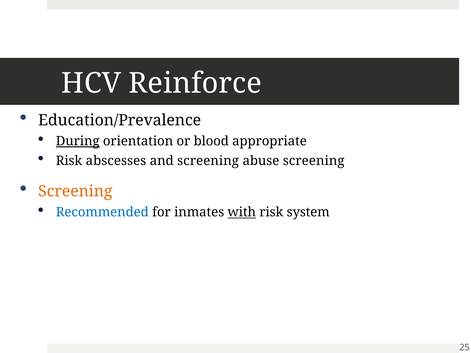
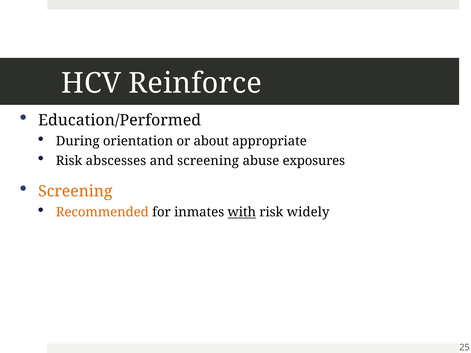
Education/Prevalence: Education/Prevalence -> Education/Performed (120, 120)
During underline: present -> none (78, 141)
blood: blood -> about (211, 141)
abuse screening: screening -> exposures (314, 161)
Recommended colour: blue -> orange (102, 212)
system: system -> widely (308, 212)
